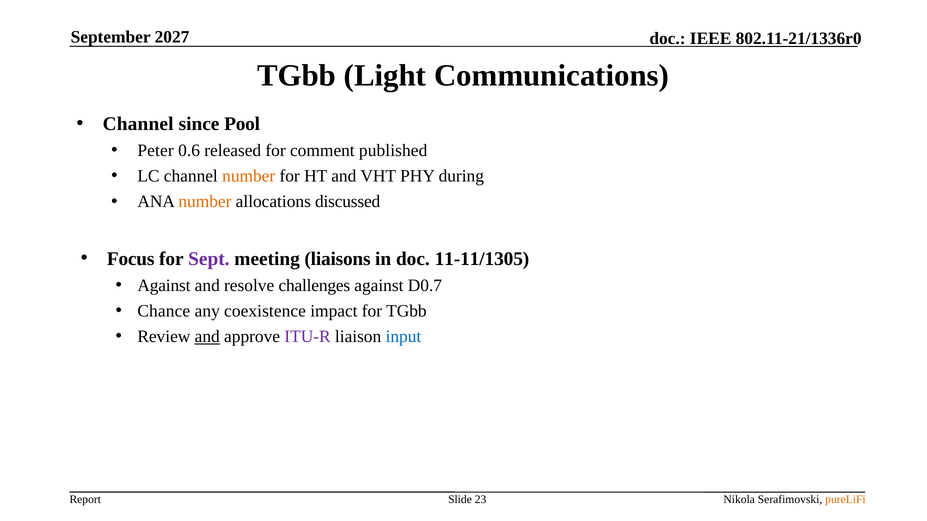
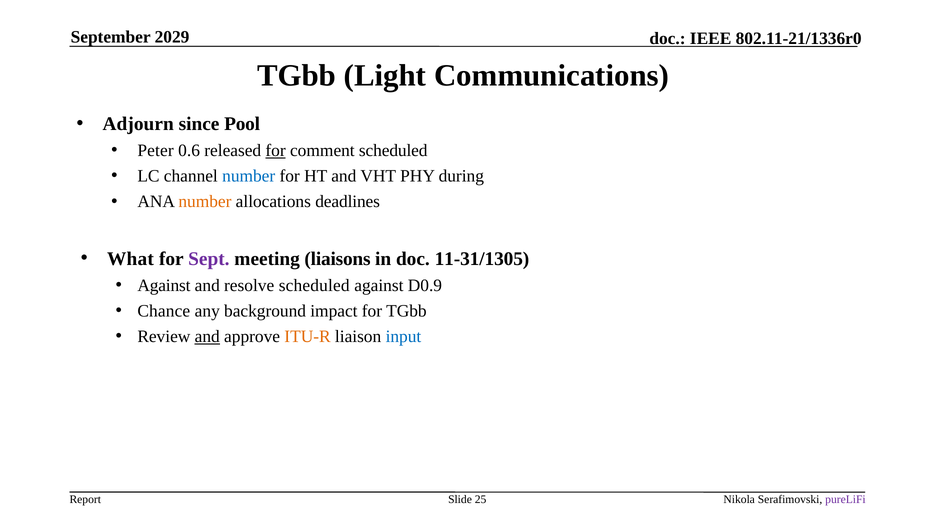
2027: 2027 -> 2029 (172, 37)
Channel: Channel -> Adjourn (138, 124)
for underline: none -> present (276, 151)
comment published: published -> scheduled (393, 151)
number colour: orange -> blue (249, 176)
discussed: discussed -> deadlines (348, 202)
Focus: Focus -> What (130, 259)
11-11/1305: 11-11/1305 -> 11-31/1305 (482, 259)
resolve challenges: challenges -> scheduled (314, 286)
D0.7: D0.7 -> D0.9 (425, 286)
coexistence: coexistence -> background (265, 311)
ITU-R colour: purple -> orange (308, 337)
23: 23 -> 25 (481, 500)
pureLiFi colour: orange -> purple (845, 500)
